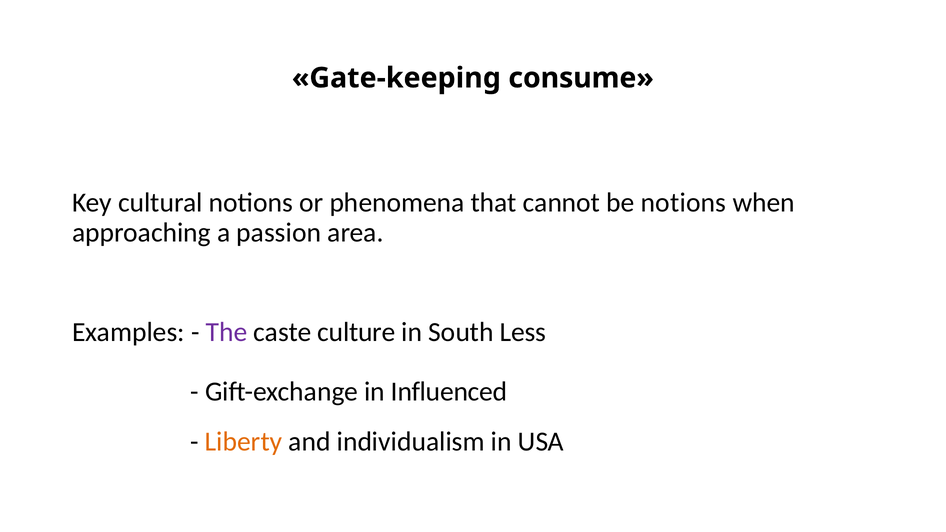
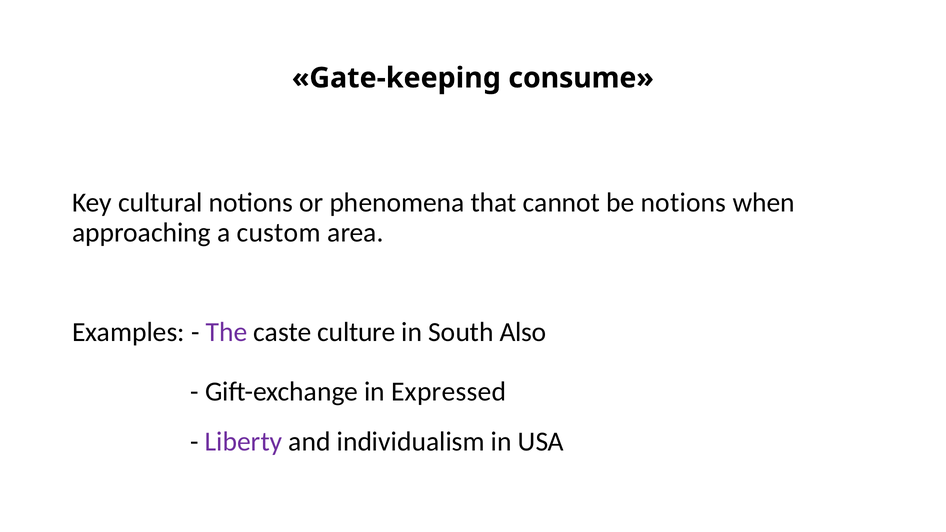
passion: passion -> custom (279, 233)
Less: Less -> Also (523, 332)
Influenced: Influenced -> Expressed (449, 392)
Liberty colour: orange -> purple (244, 442)
